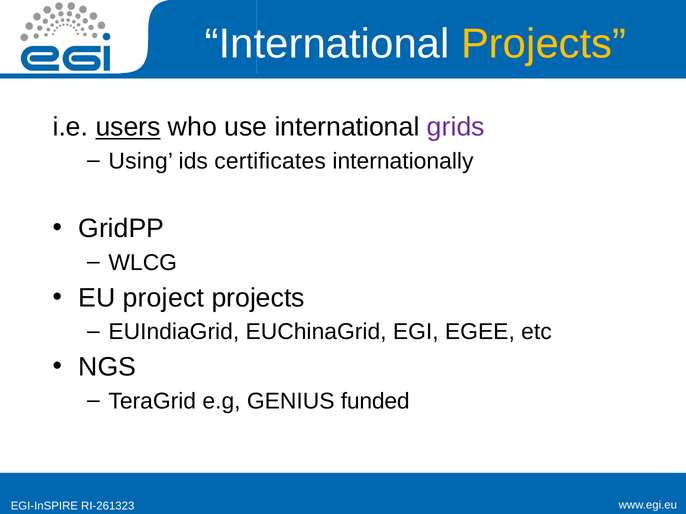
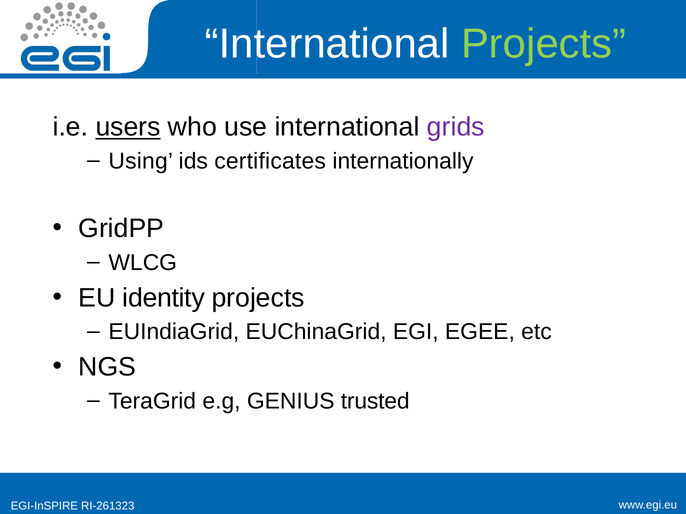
Projects colour: yellow -> light green (544, 44)
project: project -> identity (164, 298)
funded: funded -> trusted (375, 401)
